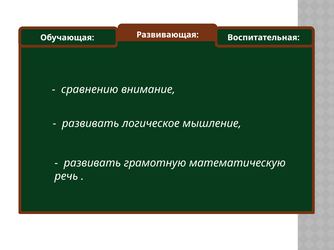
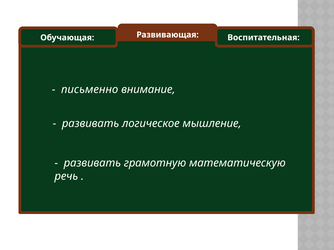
сравнению: сравнению -> письменно (90, 90)
